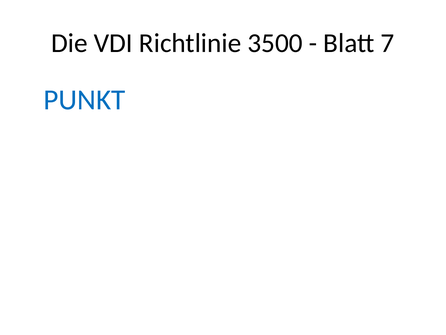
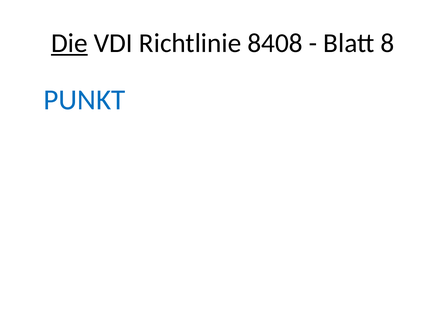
Die underline: none -> present (69, 43)
3500: 3500 -> 8408 (275, 43)
7: 7 -> 8 (388, 43)
